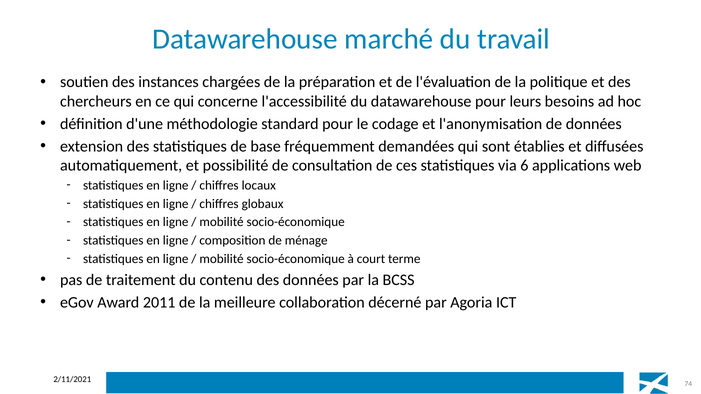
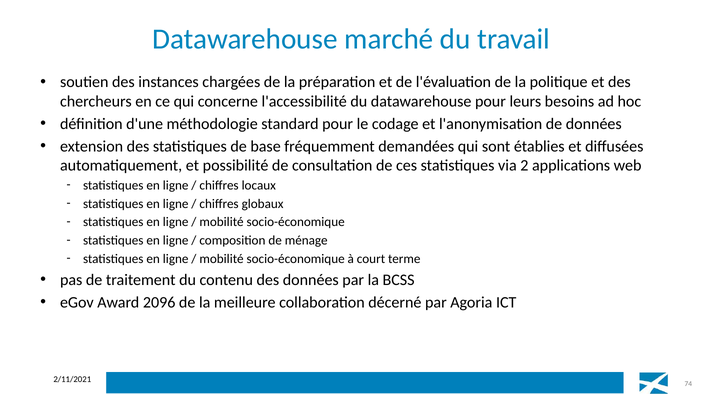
6: 6 -> 2 (524, 166)
2011: 2011 -> 2096 (159, 303)
